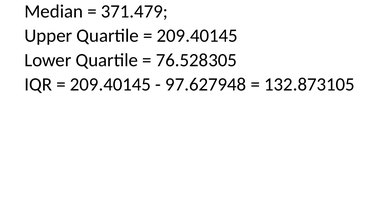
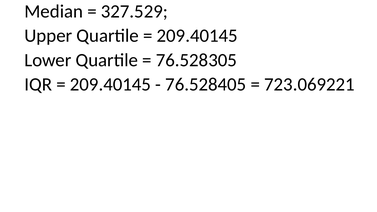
371.479: 371.479 -> 327.529 (134, 11)
97.627948: 97.627948 -> 76.528405 (206, 84)
132.873105: 132.873105 -> 723.069221 (309, 84)
